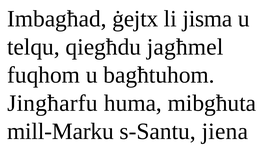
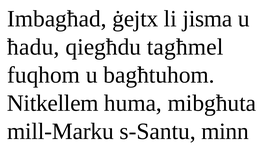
telqu: telqu -> ħadu (33, 47)
jagħmel: jagħmel -> tagħmel (185, 47)
Jingħarfu: Jingħarfu -> Nitkellem (53, 103)
jiena: jiena -> minn (225, 131)
